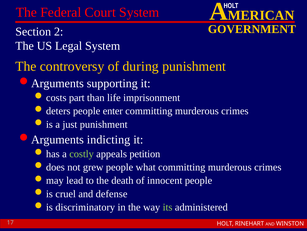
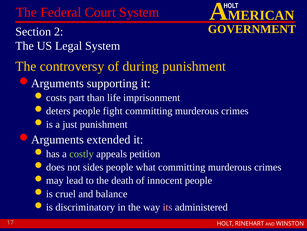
enter: enter -> fight (113, 111)
indicting: indicting -> extended (109, 139)
grew: grew -> sides (93, 167)
defense: defense -> balance (112, 193)
its colour: light green -> pink (168, 207)
